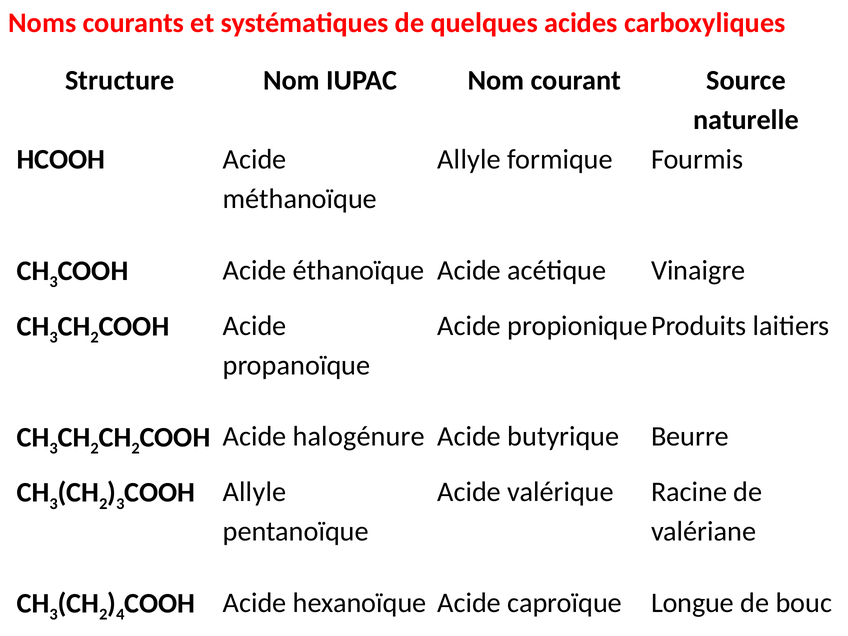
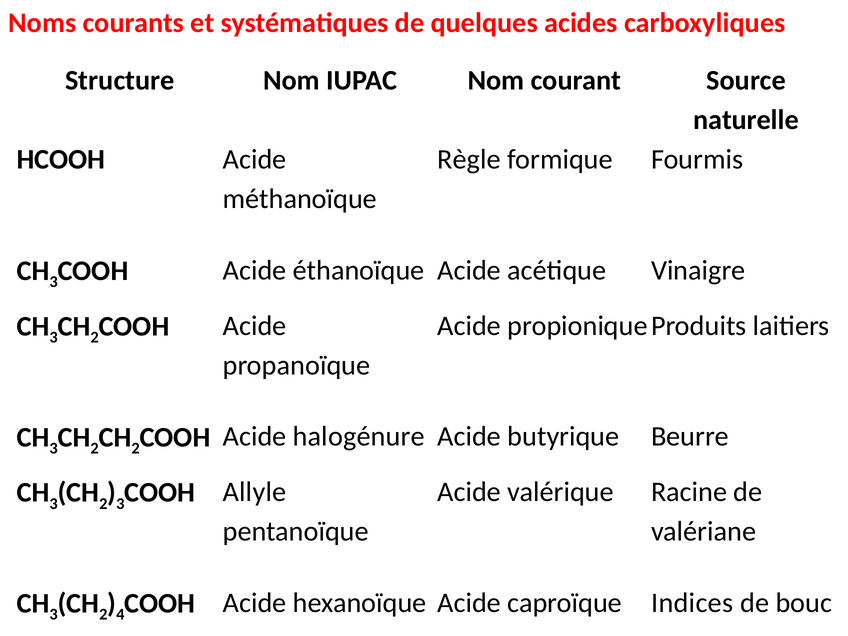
Allyle: Allyle -> Règle (469, 160)
Longue: Longue -> Indices (692, 603)
